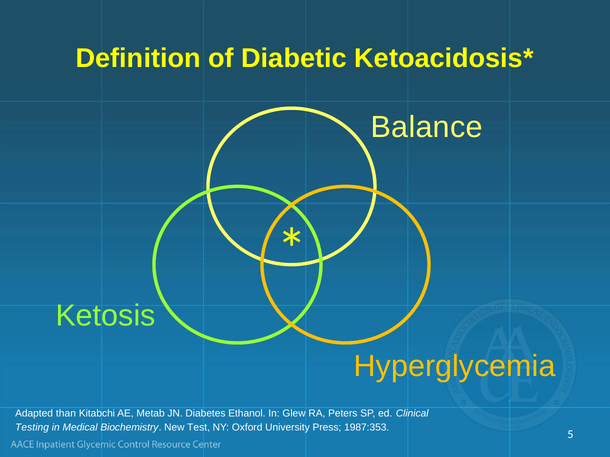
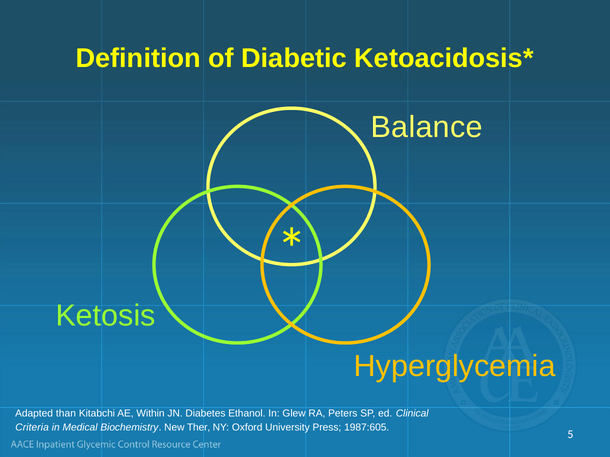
Metab: Metab -> Within (151, 414)
Testing: Testing -> Criteria (32, 428)
Test: Test -> Ther (199, 428)
1987:353: 1987:353 -> 1987:605 (367, 428)
